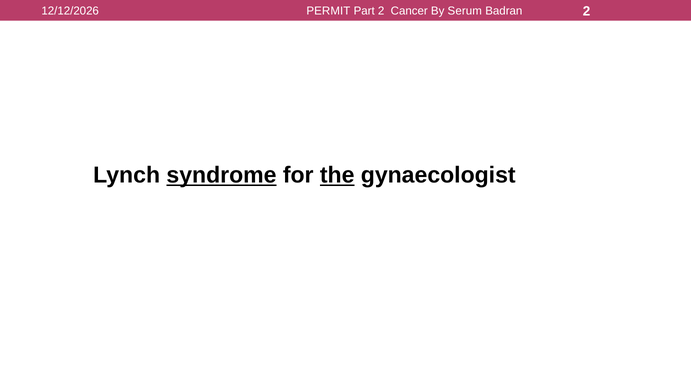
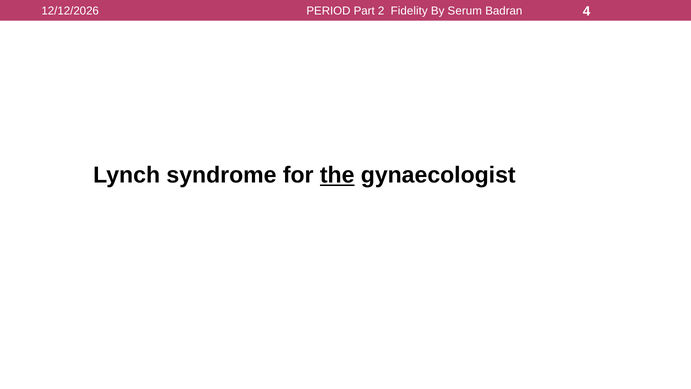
PERMIT: PERMIT -> PERIOD (328, 11)
Cancer: Cancer -> Fidelity (409, 11)
Badran 2: 2 -> 4 (586, 11)
syndrome underline: present -> none (221, 175)
